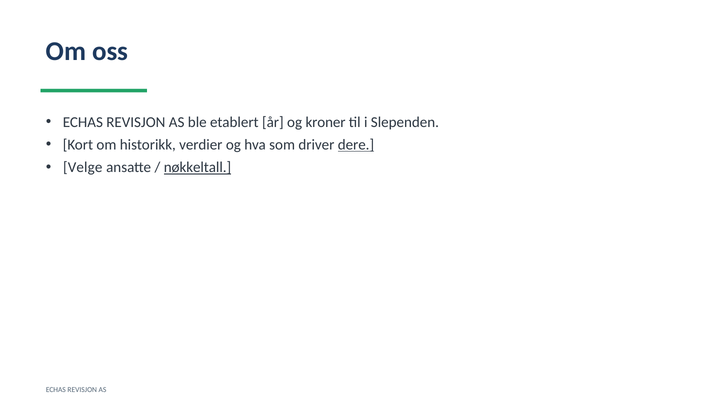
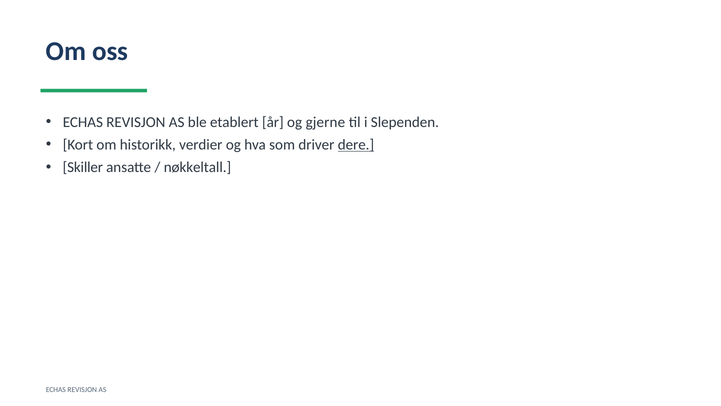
kroner: kroner -> gjerne (325, 122)
Velge: Velge -> Skiller (83, 167)
nøkkeltall underline: present -> none (197, 167)
